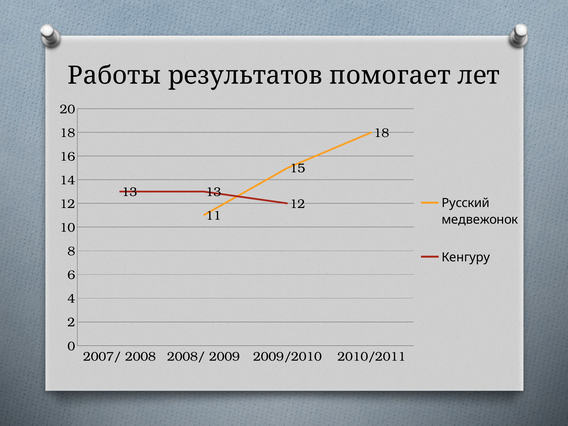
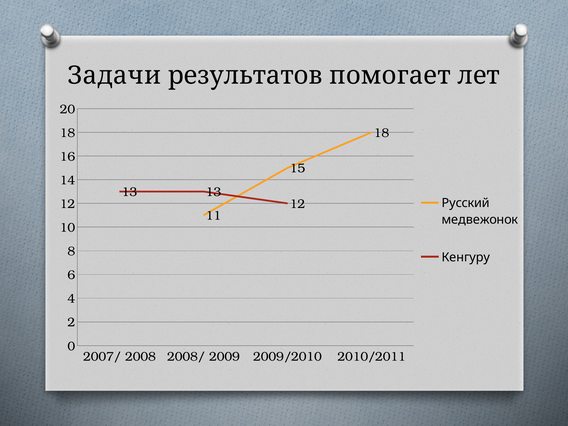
Работы: Работы -> Задачи (114, 76)
